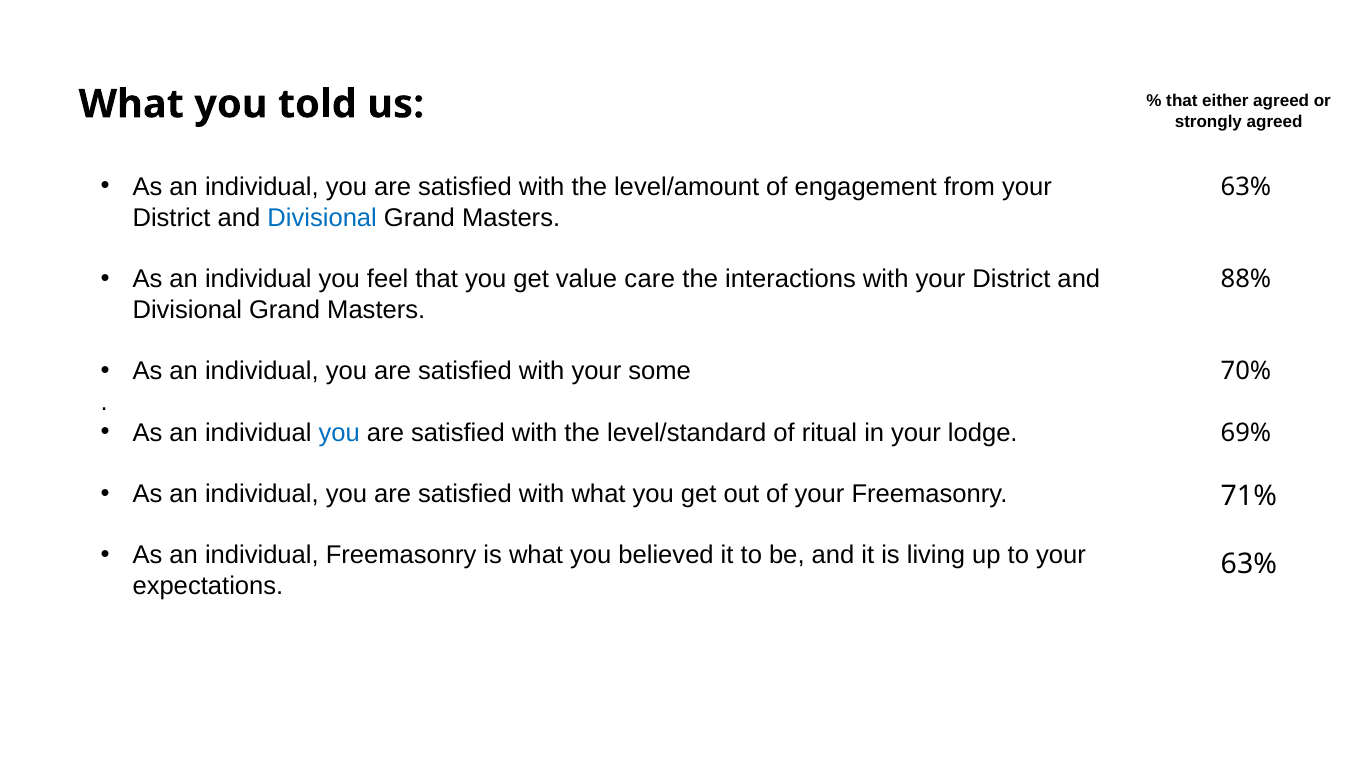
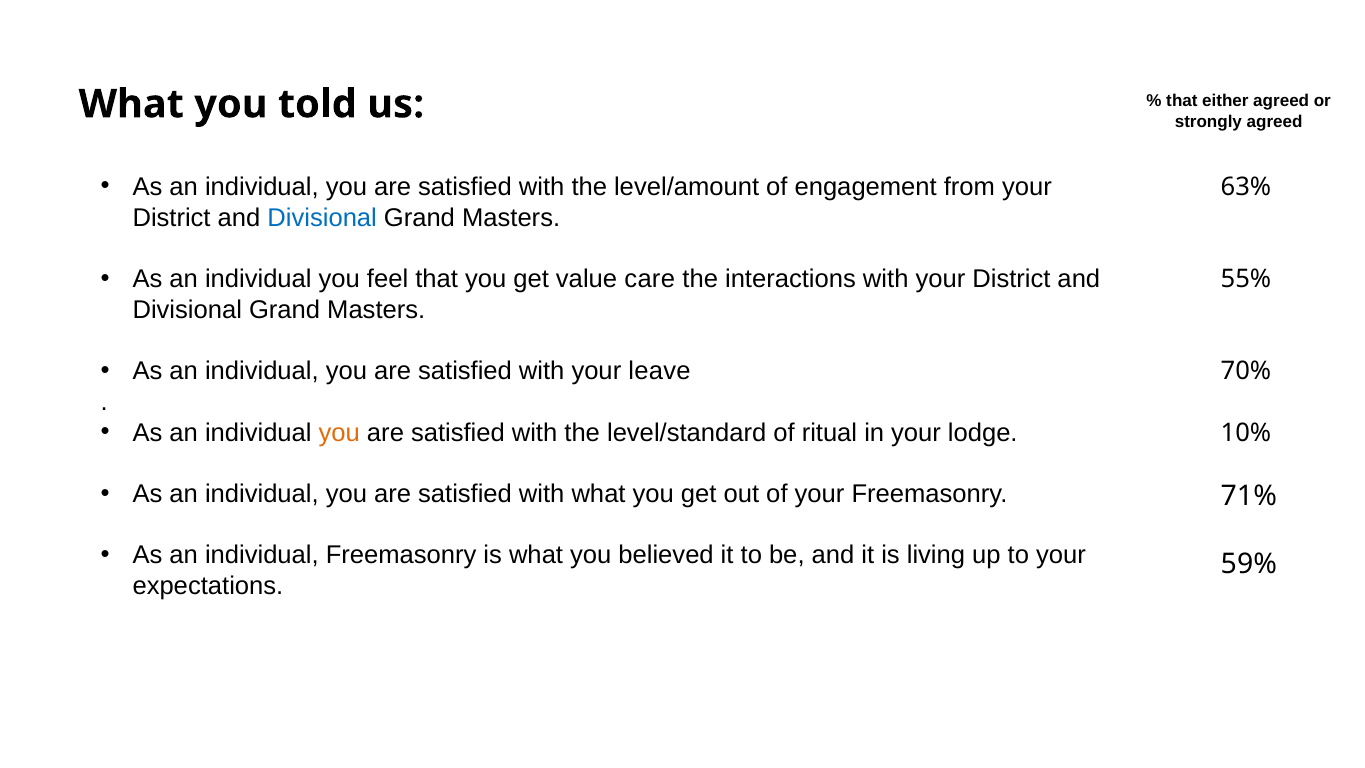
88%: 88% -> 55% (1246, 279)
some: some -> leave (660, 371)
you colour: blue -> orange (339, 433)
69%: 69% -> 10% (1246, 433)
63%: 63% -> 59% (1249, 564)
